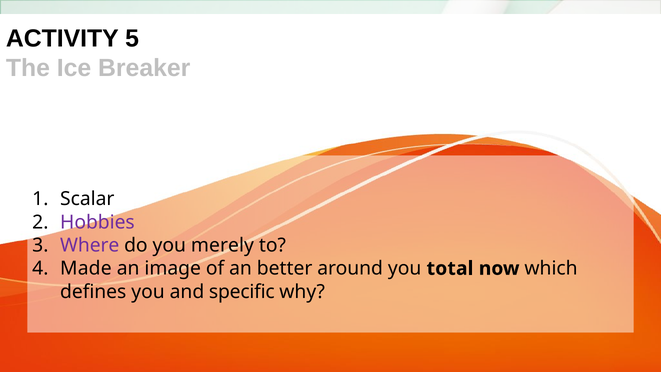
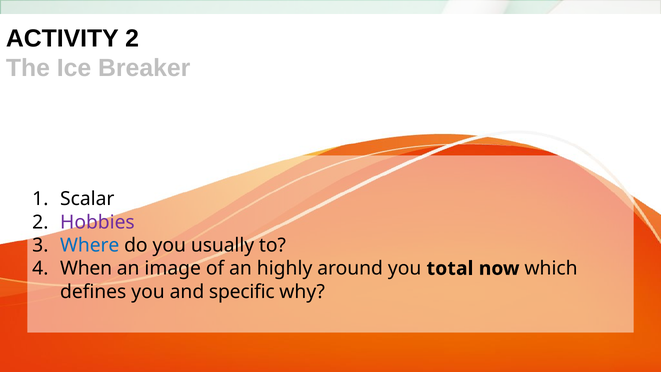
ACTIVITY 5: 5 -> 2 (132, 39)
Where colour: purple -> blue (90, 245)
merely: merely -> usually (223, 245)
Made: Made -> When (86, 268)
better: better -> highly (285, 268)
